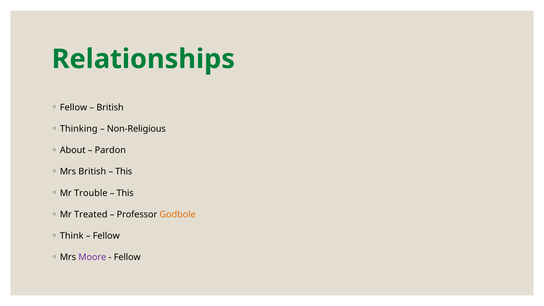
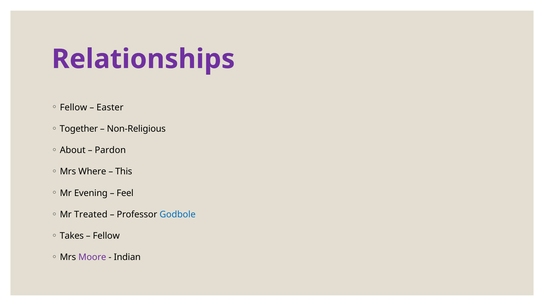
Relationships colour: green -> purple (143, 59)
British: British -> Easter (110, 107)
Thinking: Thinking -> Together (79, 129)
Mrs British: British -> Where (92, 172)
Trouble: Trouble -> Evening (91, 193)
This: This -> Feel (125, 193)
Godbole colour: orange -> blue (178, 214)
Think: Think -> Takes (72, 236)
Fellow: Fellow -> Indian (127, 257)
